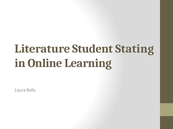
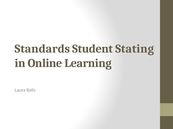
Literature: Literature -> Standards (42, 49)
